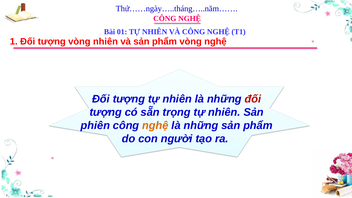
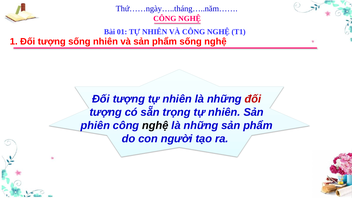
tượng vòng: vòng -> sống (79, 41)
phẩm vòng: vòng -> sống (191, 41)
nghệ colour: orange -> black (155, 125)
